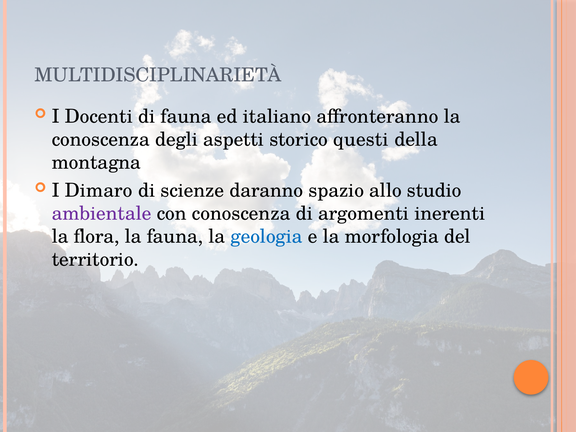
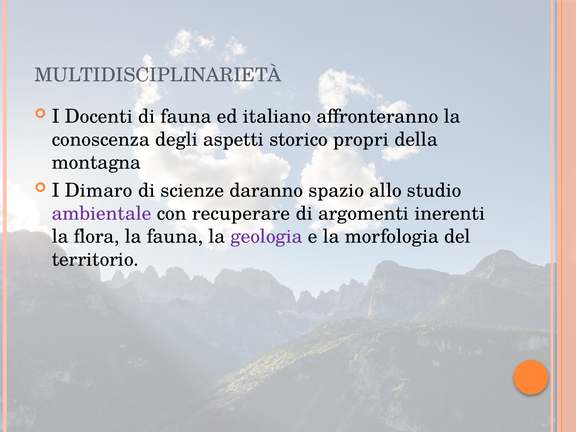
questi: questi -> propri (361, 140)
con conoscenza: conoscenza -> recuperare (241, 213)
geologia colour: blue -> purple (267, 237)
